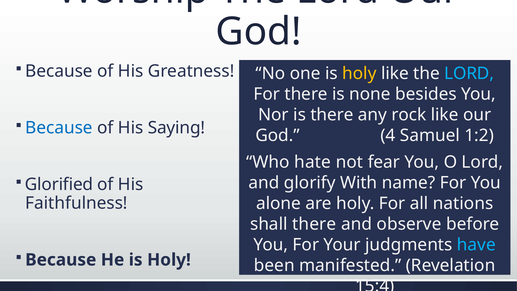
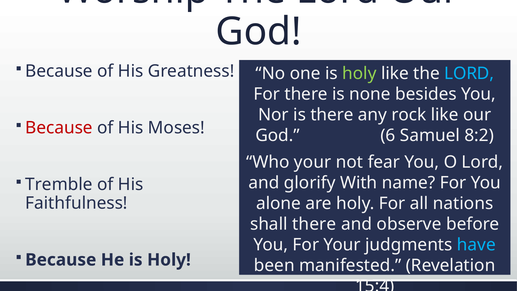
holy colour: yellow -> light green (359, 73)
Because colour: blue -> red (59, 128)
Saying: Saying -> Moses (176, 128)
4: 4 -> 6 (388, 135)
1:2: 1:2 -> 8:2 (479, 135)
Who hate: hate -> your (313, 162)
Glorified: Glorified -> Tremble (59, 184)
